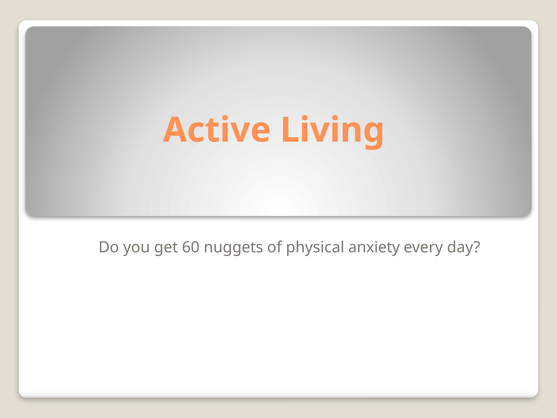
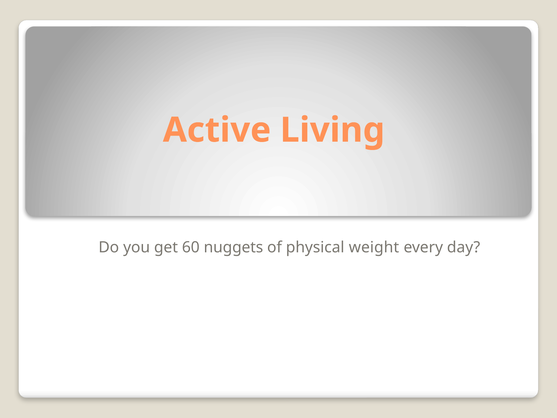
anxiety: anxiety -> weight (374, 247)
